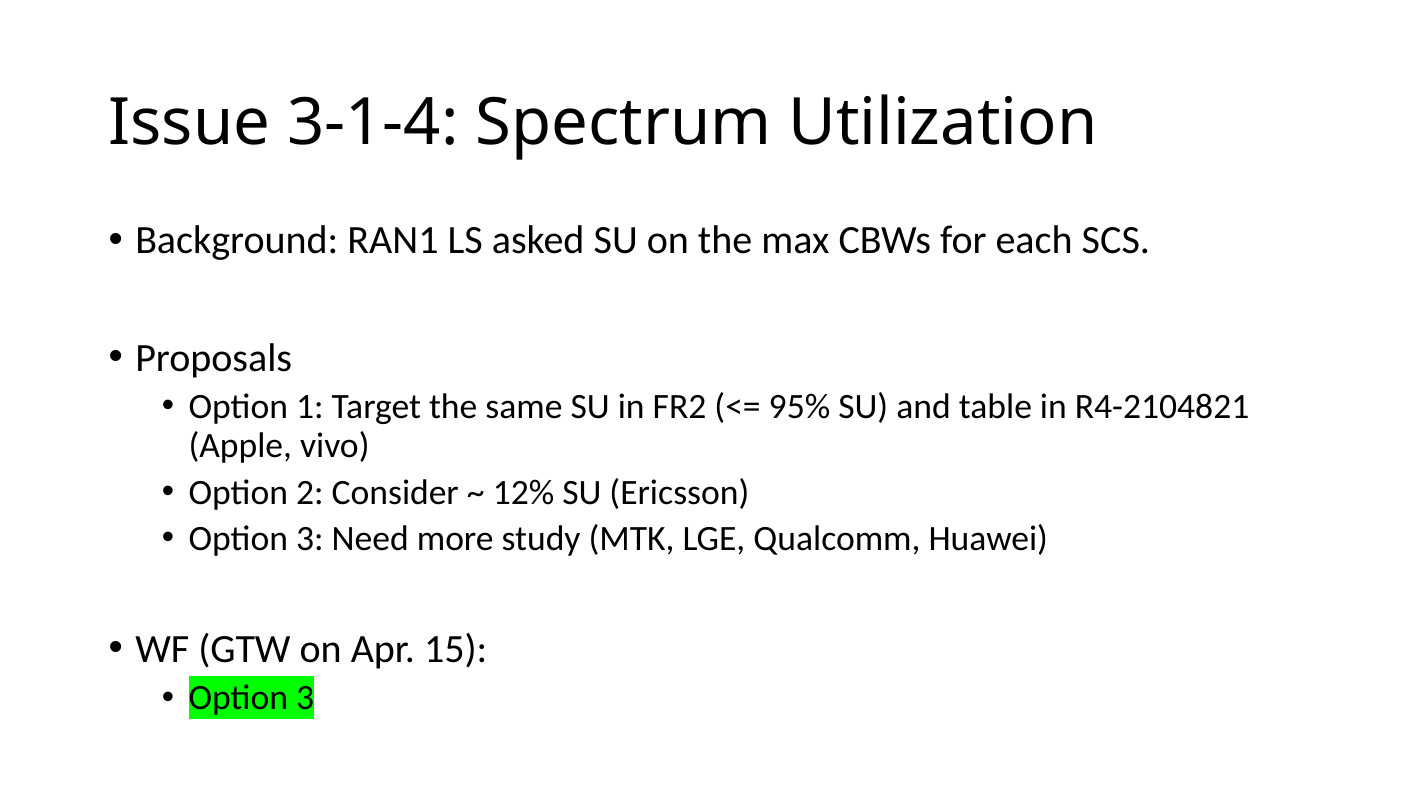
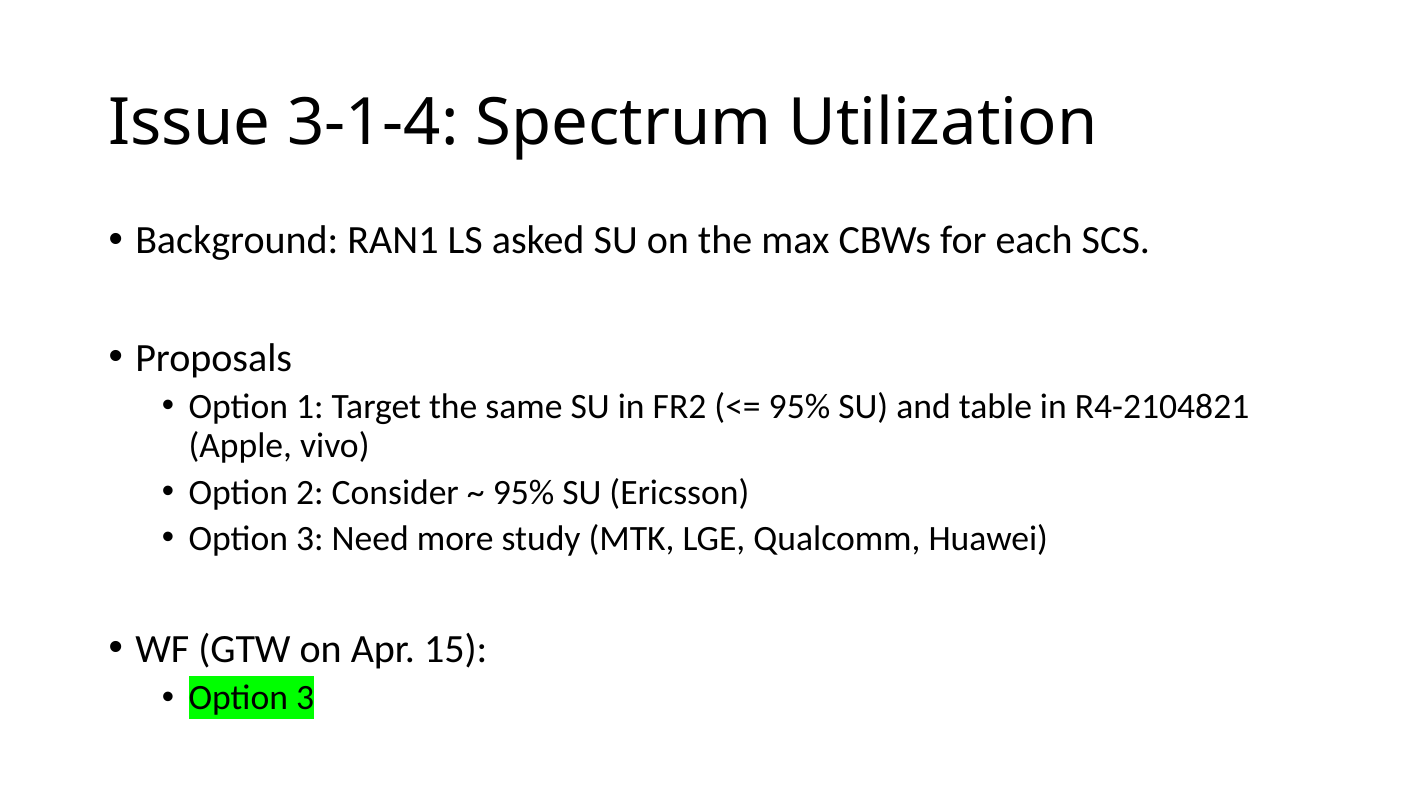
12%: 12% -> 95% (524, 492)
